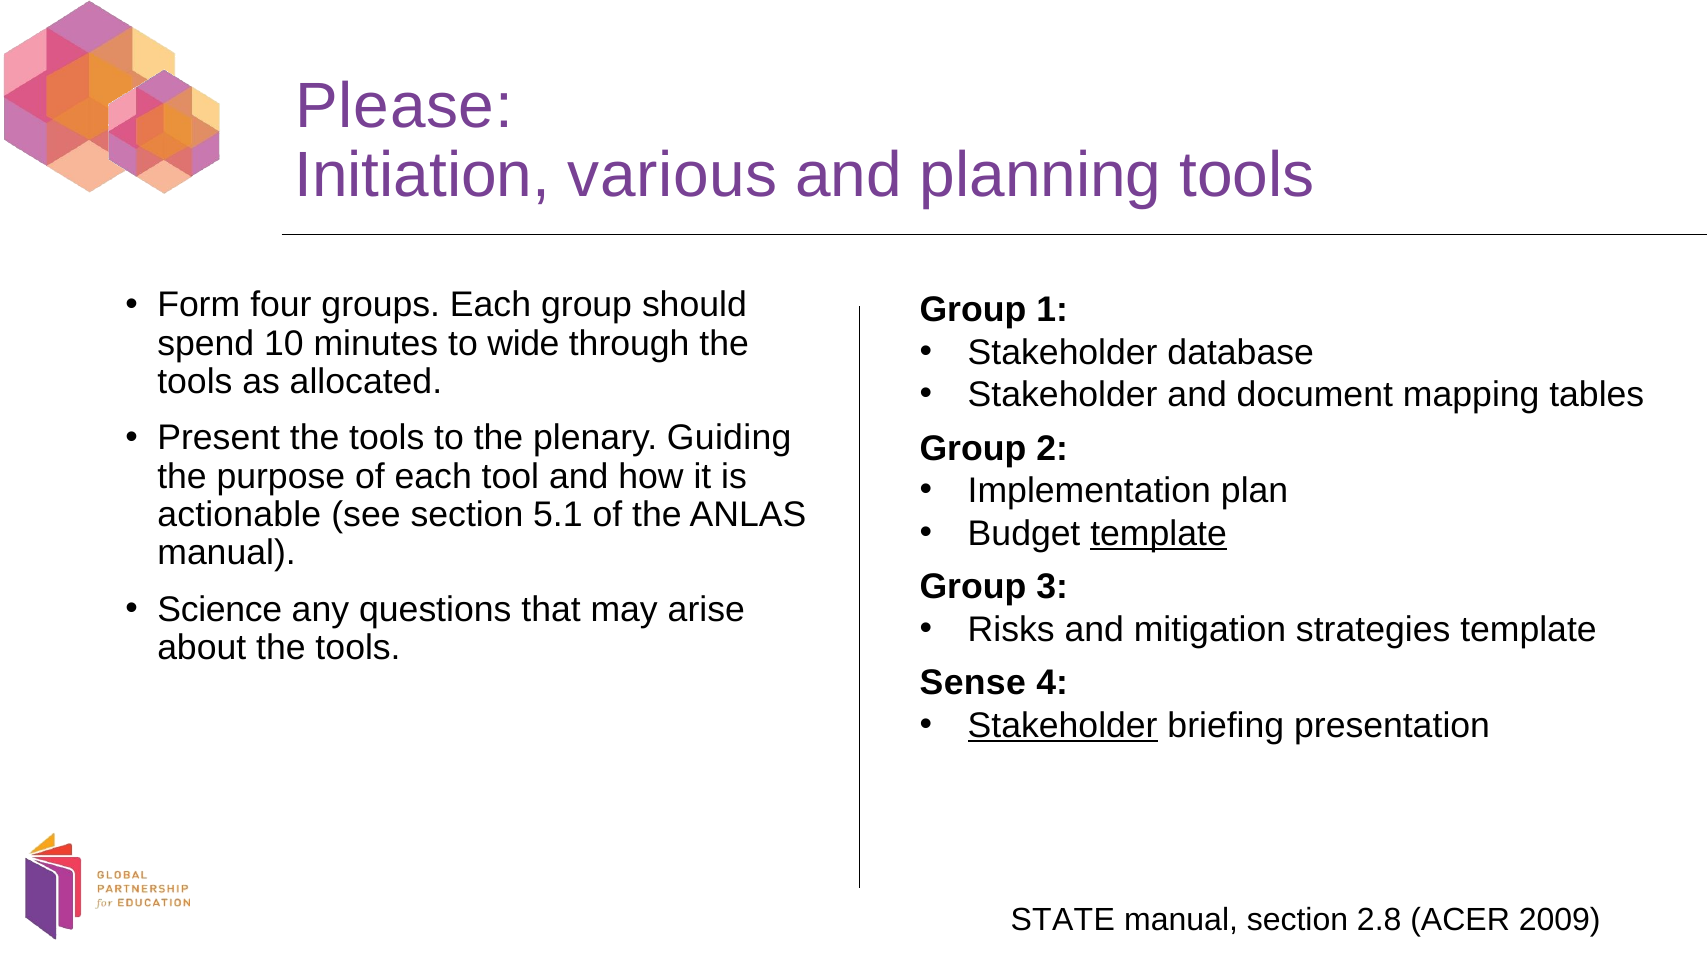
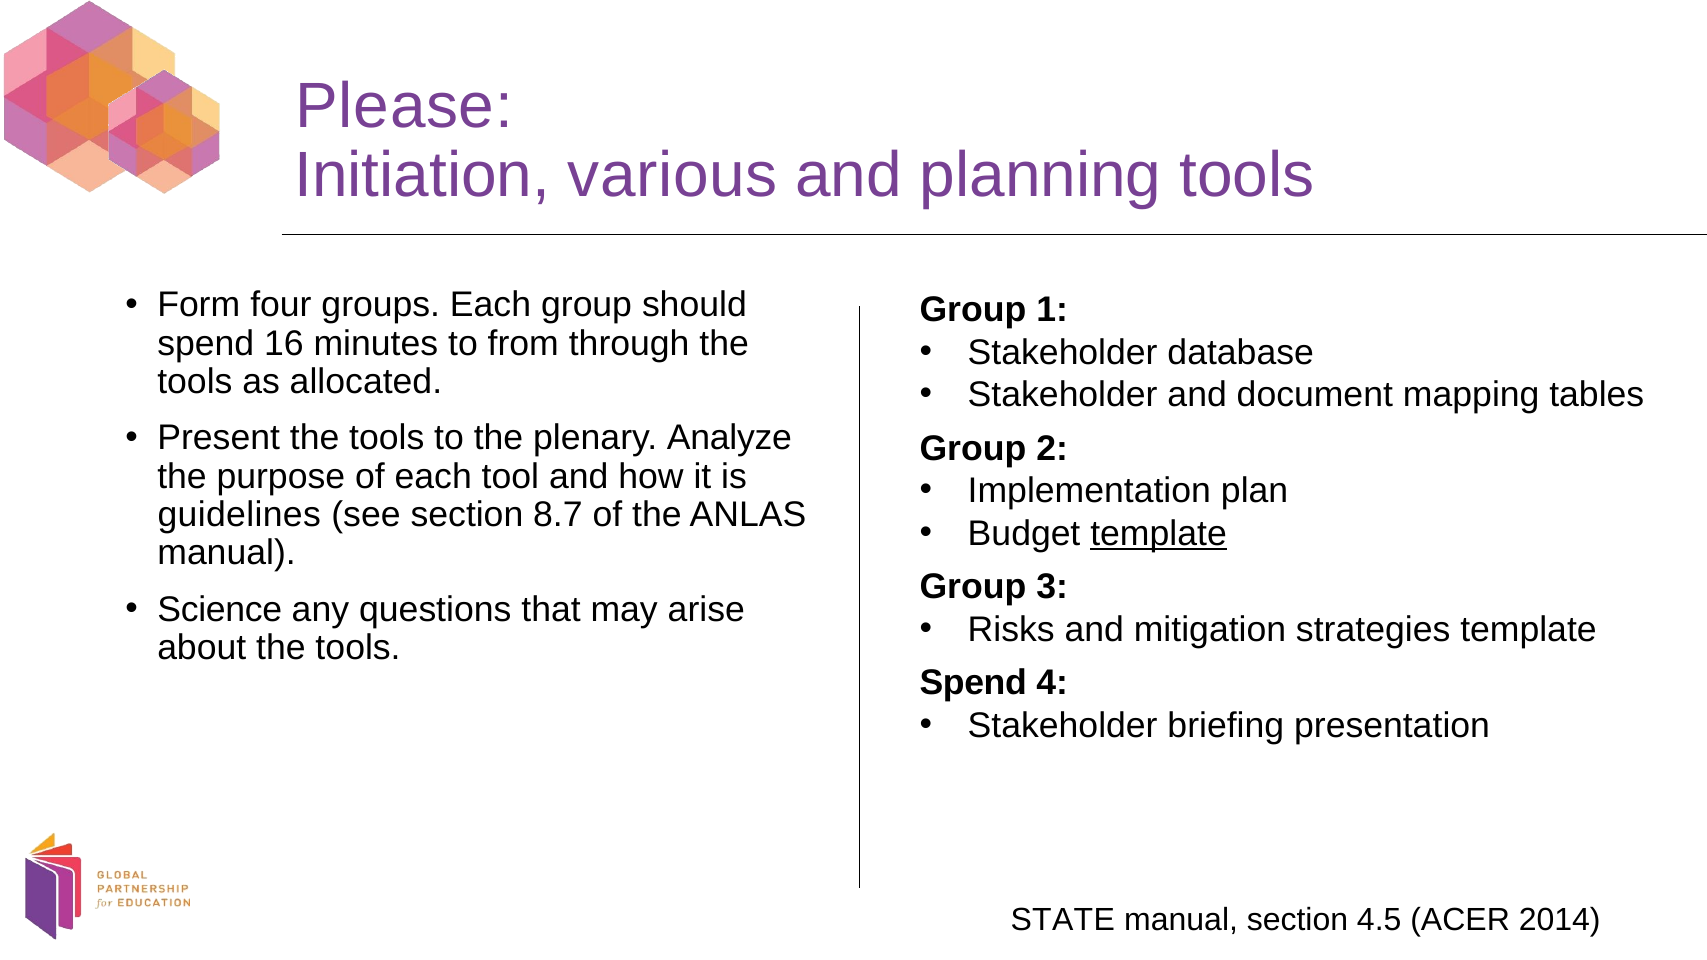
10: 10 -> 16 (284, 343)
wide: wide -> from (523, 343)
Guiding: Guiding -> Analyze (729, 438)
actionable: actionable -> guidelines (239, 515)
5.1: 5.1 -> 8.7 (558, 515)
Sense: Sense -> Spend (973, 683)
Stakeholder underline: present -> none (1063, 726)
2.8: 2.8 -> 4.5 (1379, 920)
2009: 2009 -> 2014 (1560, 920)
